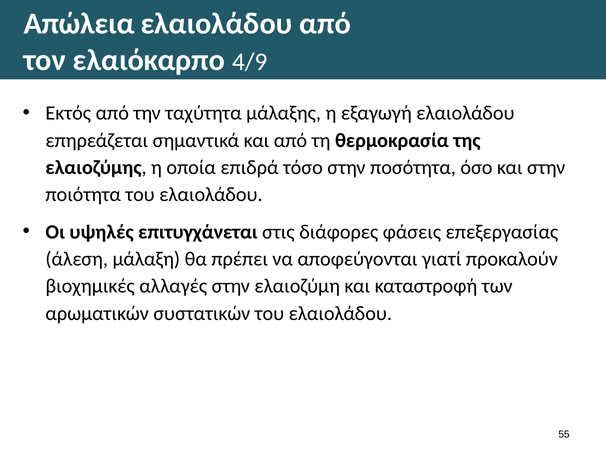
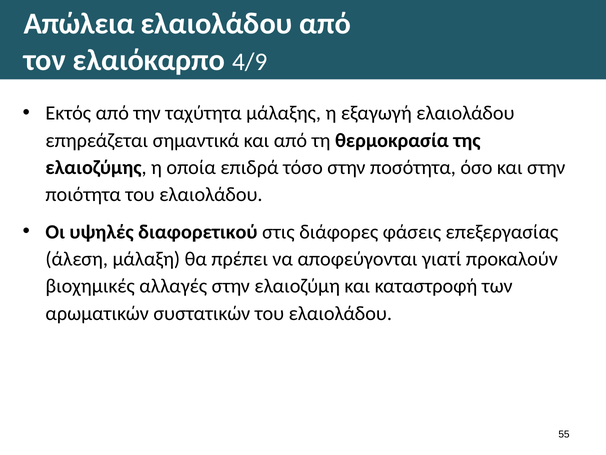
επιτυγχάνεται: επιτυγχάνεται -> διαφορετικού (198, 232)
